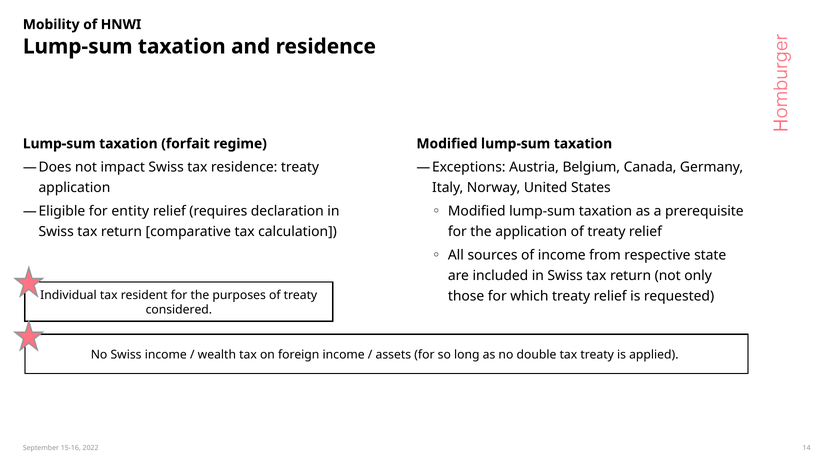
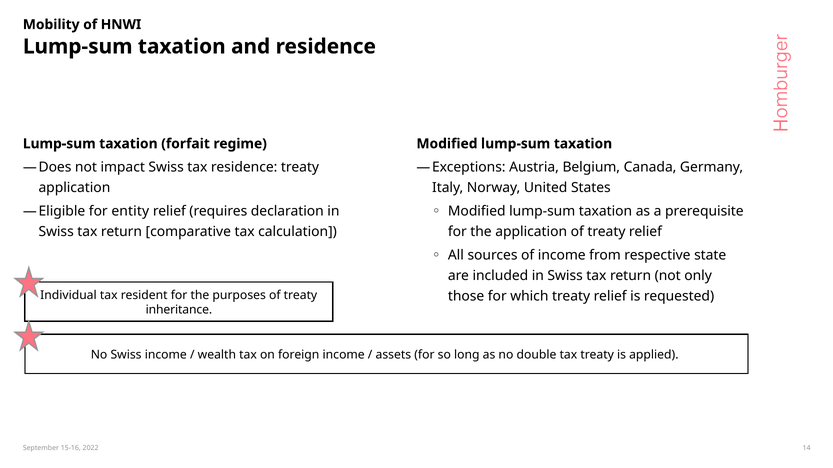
considered: considered -> inheritance (179, 310)
